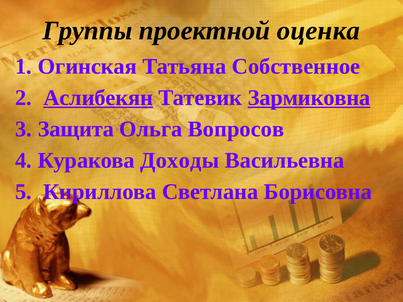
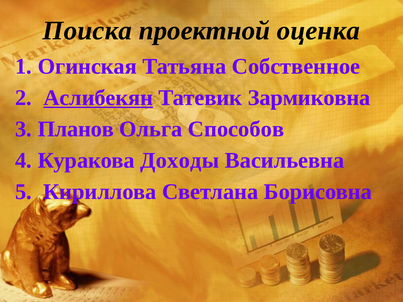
Группы: Группы -> Поиска (87, 31)
Зармиковна underline: present -> none (309, 98)
Защита: Защита -> Планов (76, 129)
Вопросов: Вопросов -> Способов (236, 129)
